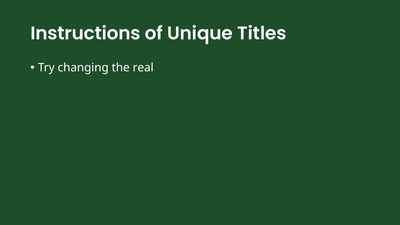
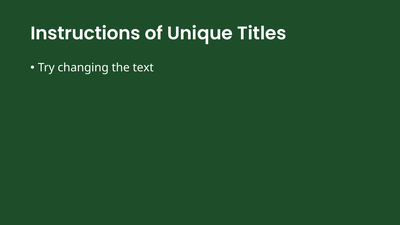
real: real -> text (143, 68)
